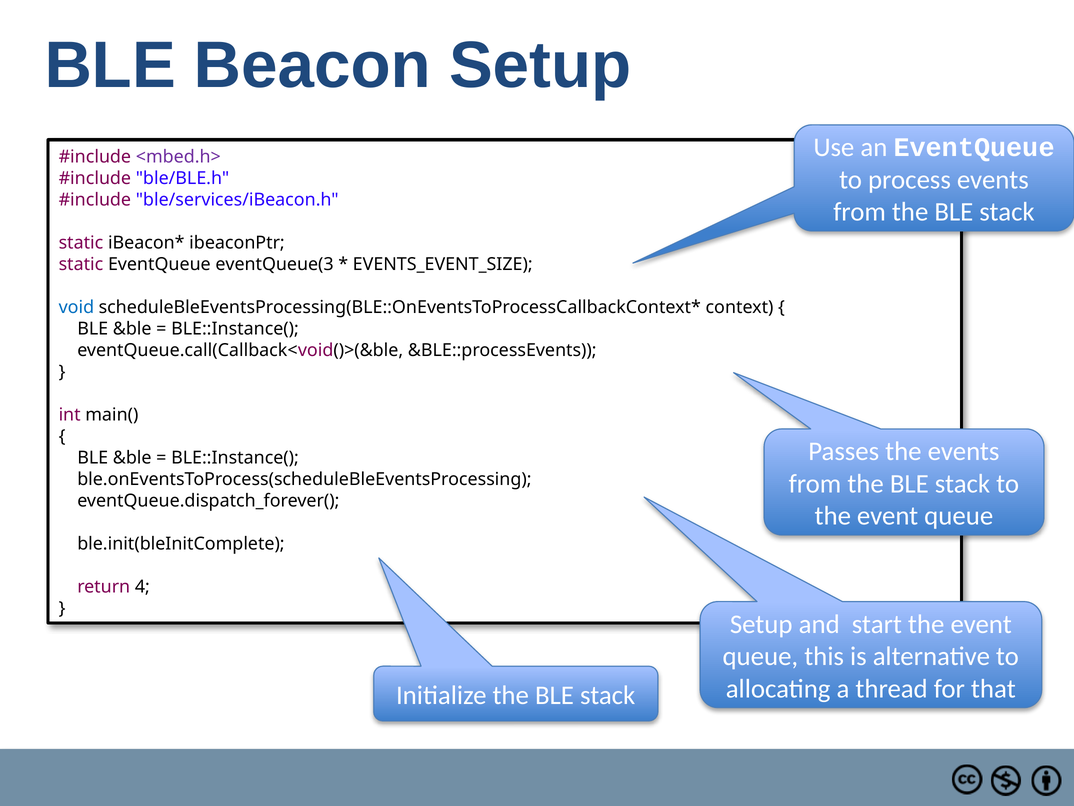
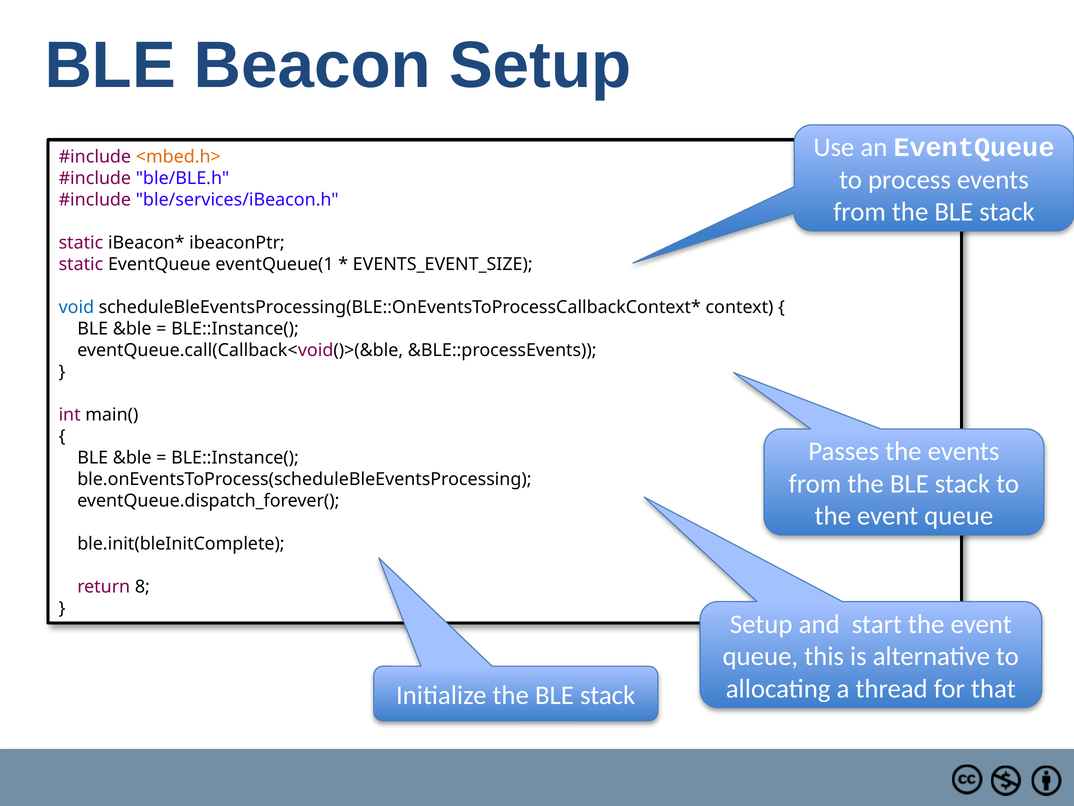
<mbed.h> colour: purple -> orange (178, 157)
eventQueue(3: eventQueue(3 -> eventQueue(1 (275, 264)
4: 4 -> 8 (142, 587)
